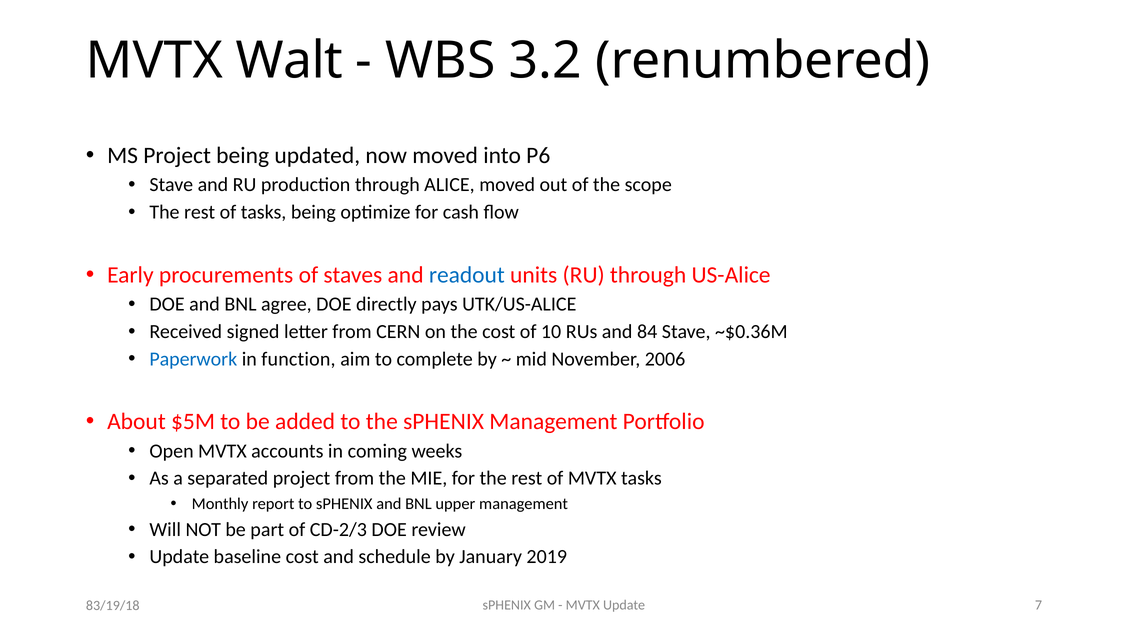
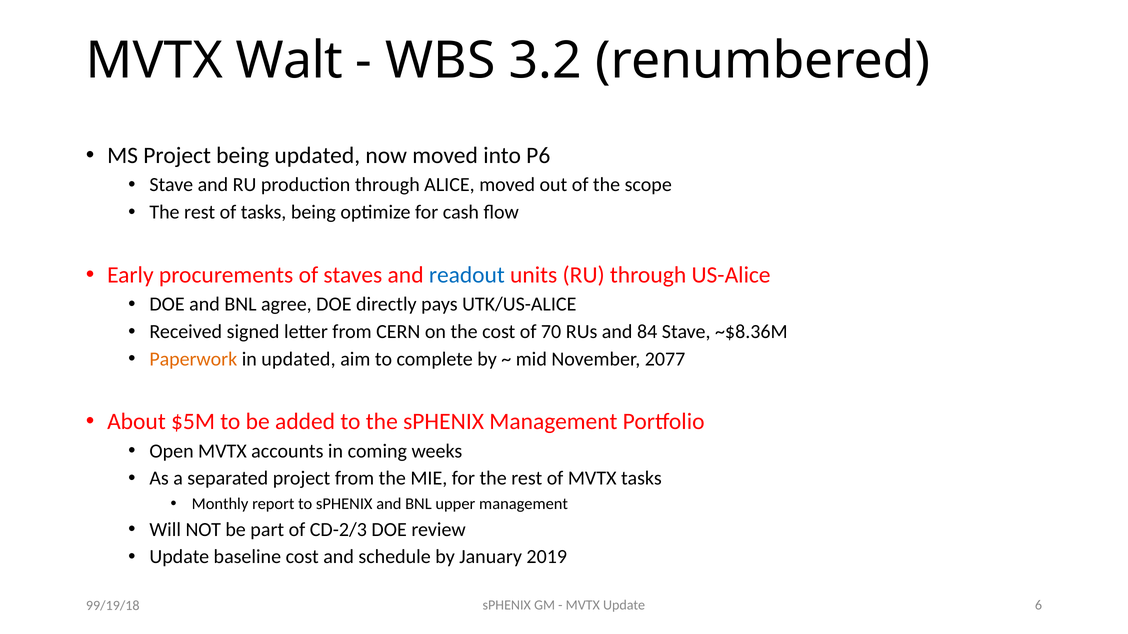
10: 10 -> 70 (551, 332)
~$0.36M: ~$0.36M -> ~$8.36M (751, 332)
Paperwork colour: blue -> orange (193, 359)
in function: function -> updated (298, 359)
2006: 2006 -> 2077 (665, 359)
7: 7 -> 6 (1038, 606)
83/19/18: 83/19/18 -> 99/19/18 (113, 606)
